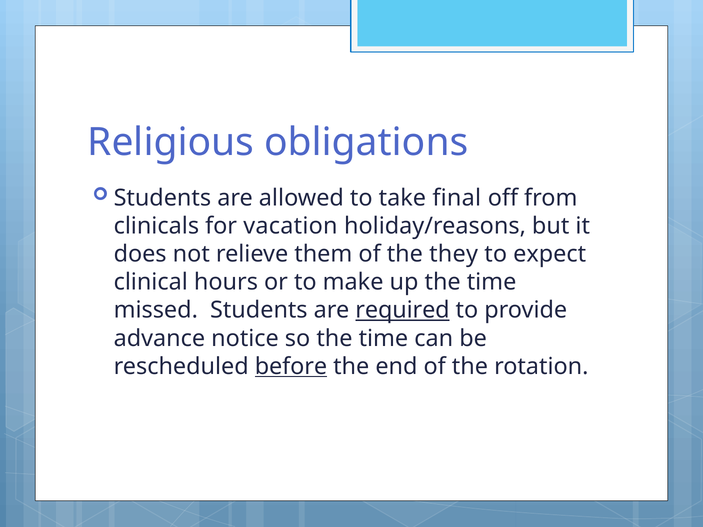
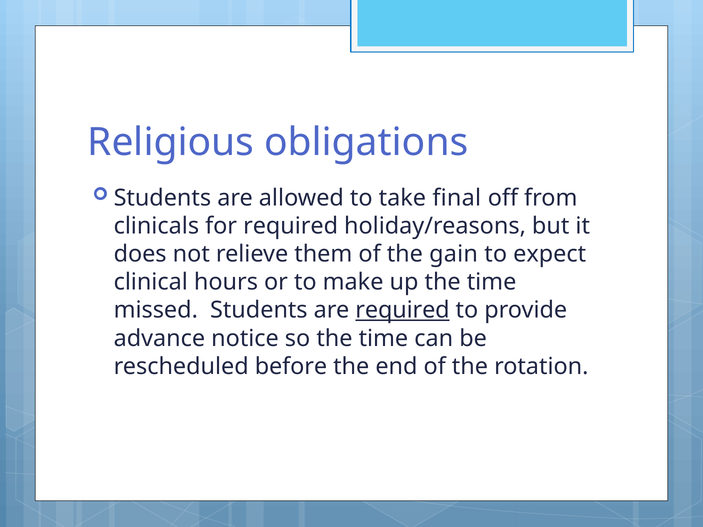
for vacation: vacation -> required (291, 226)
they: they -> gain (454, 254)
before underline: present -> none (291, 367)
